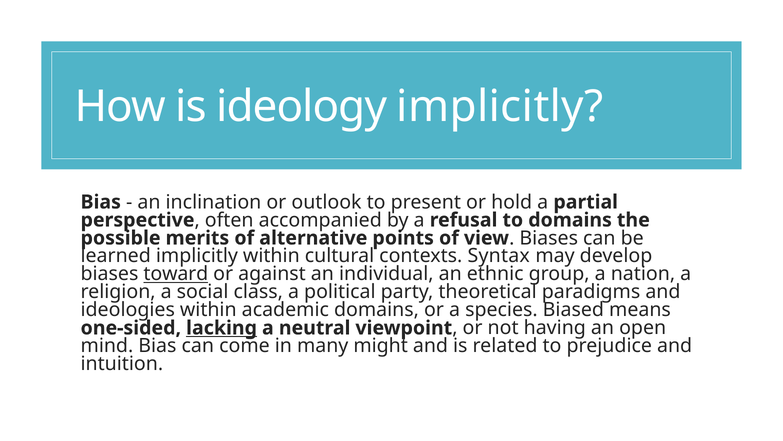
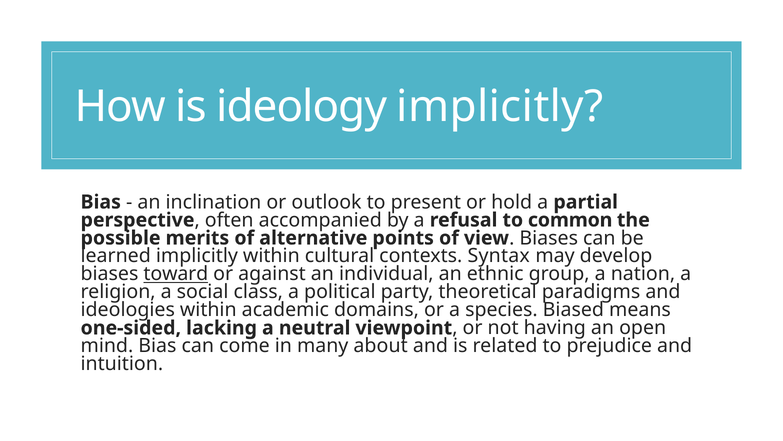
to domains: domains -> common (570, 220)
lacking underline: present -> none (222, 328)
might: might -> about (381, 346)
